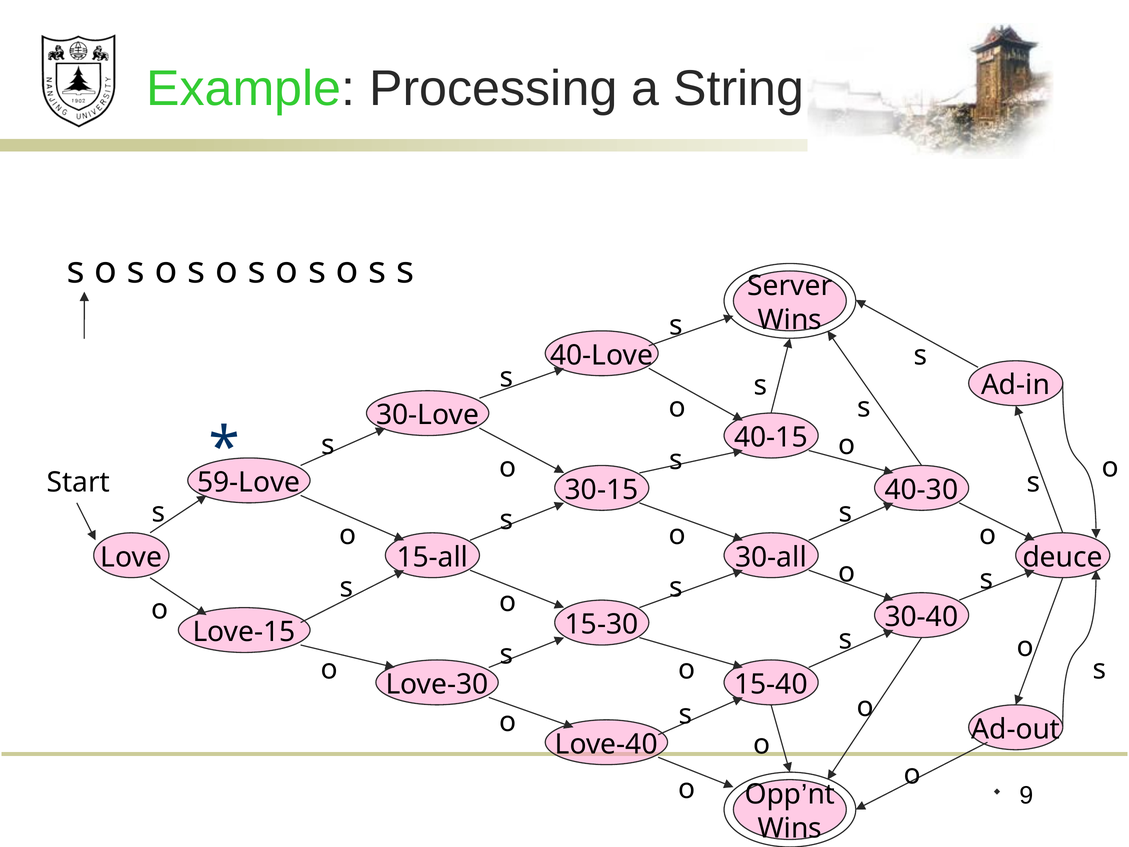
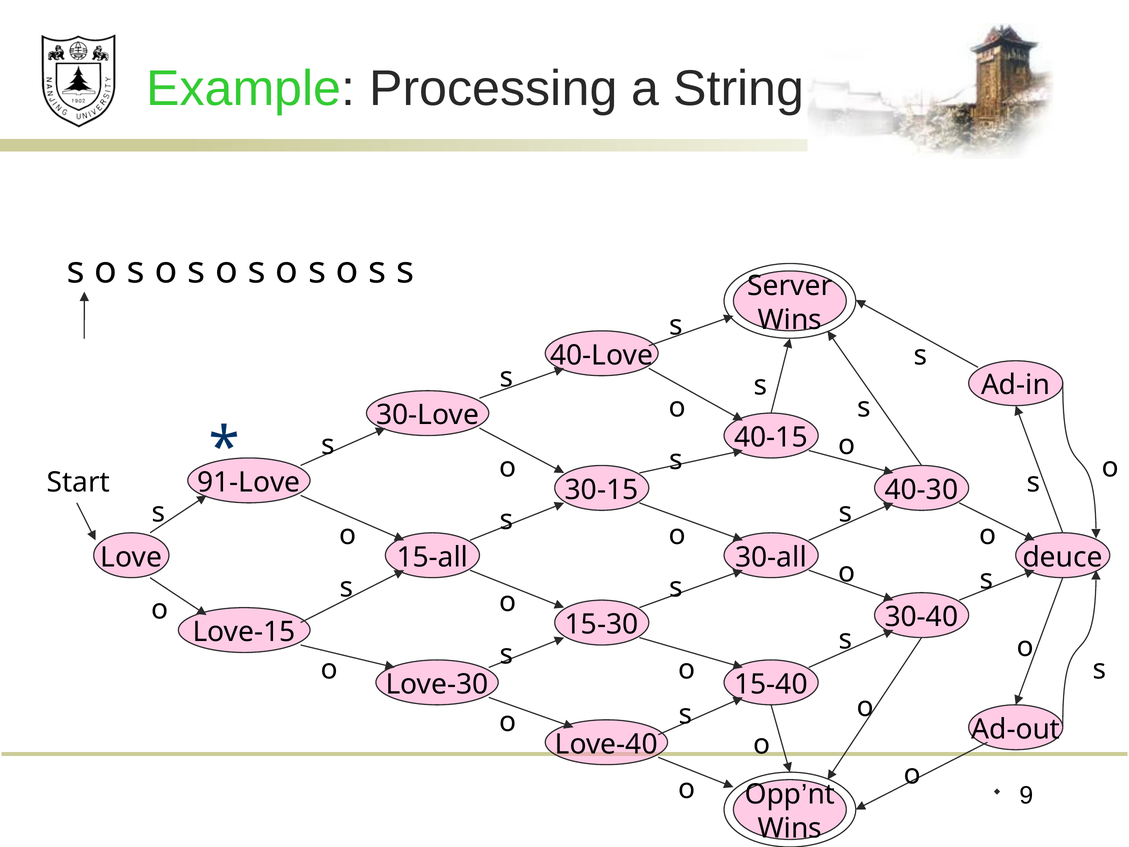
59-Love: 59-Love -> 91-Love (249, 482)
